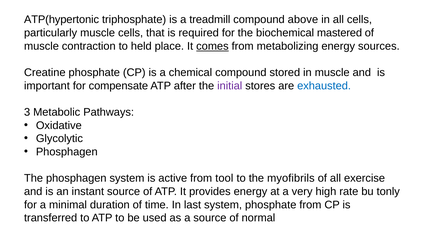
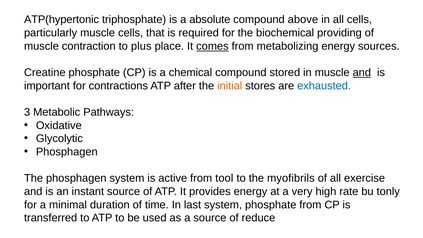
treadmill: treadmill -> absolute (210, 20)
mastered: mastered -> providing (339, 33)
held: held -> plus (141, 46)
and underline: none -> present (362, 73)
compensate: compensate -> contractions (118, 86)
initial colour: purple -> orange (230, 86)
normal: normal -> reduce (258, 218)
